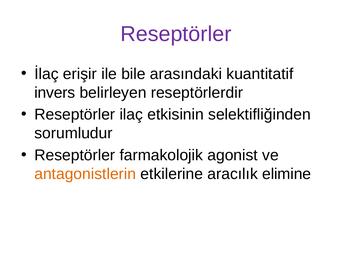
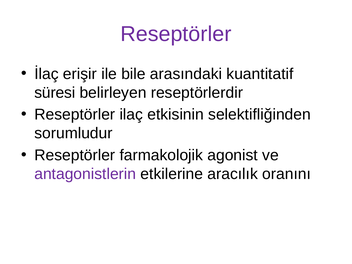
invers: invers -> süresi (55, 93)
antagonistlerin colour: orange -> purple (85, 174)
elimine: elimine -> oranını (287, 174)
